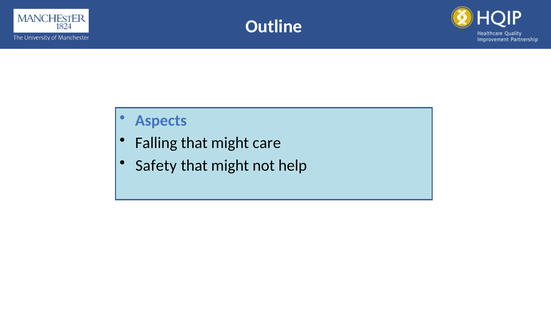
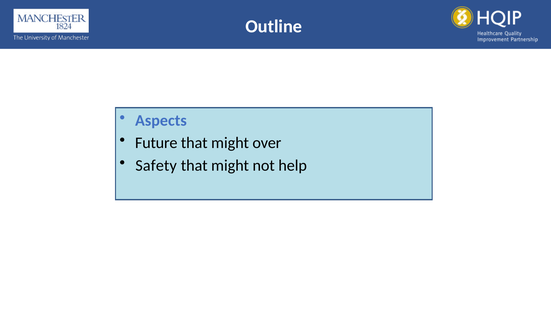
Falling: Falling -> Future (156, 143)
care: care -> over (267, 143)
